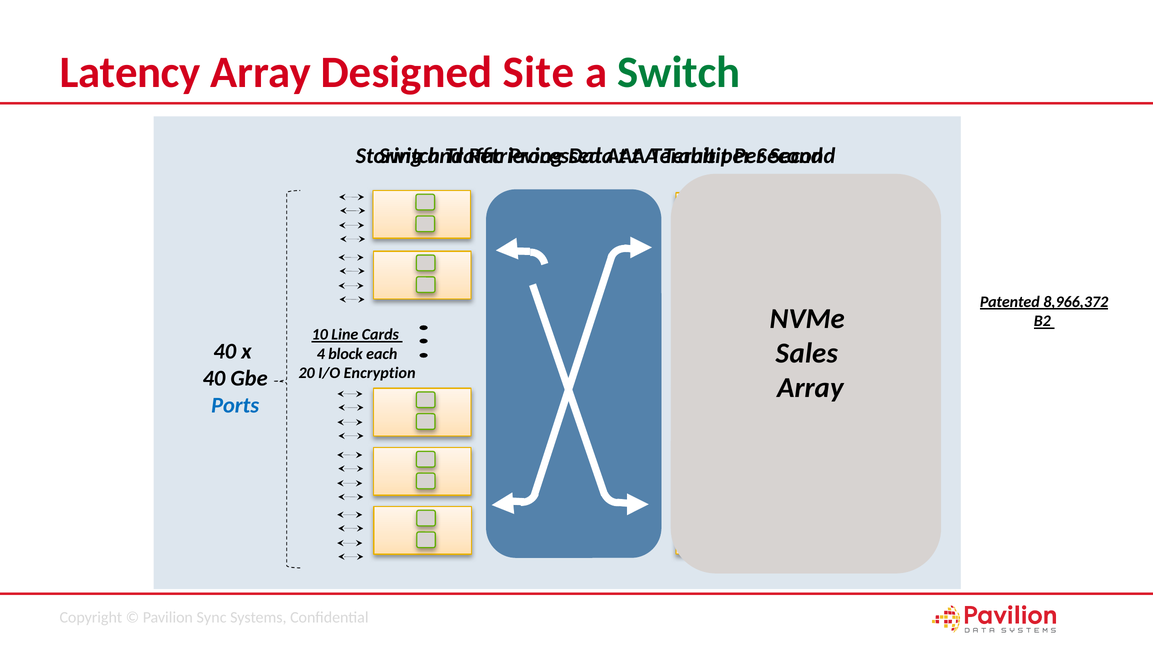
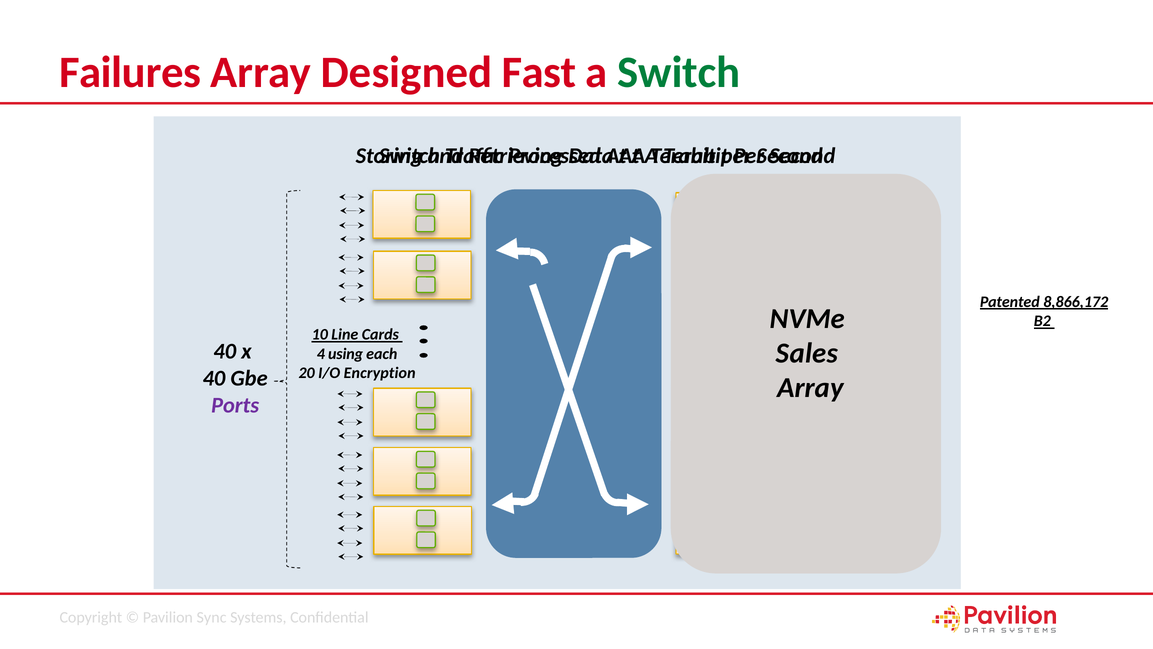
Latency: Latency -> Failures (130, 72)
Site: Site -> Fast (539, 72)
8,966,372: 8,966,372 -> 8,866,172 (1076, 302)
block: block -> using (346, 354)
Ports colour: blue -> purple (235, 405)
